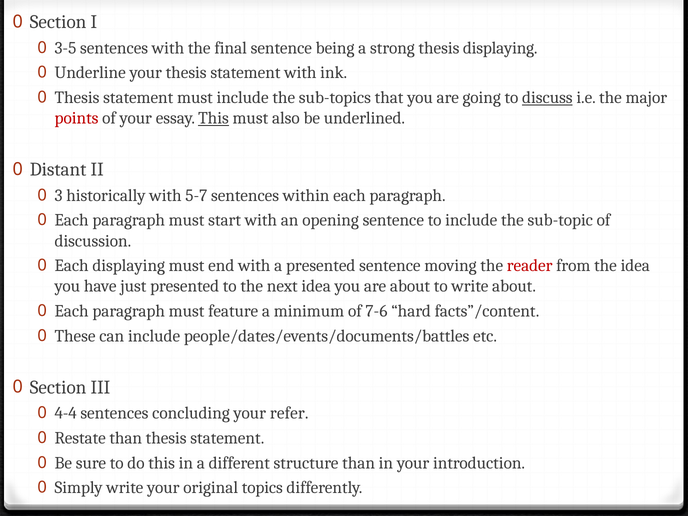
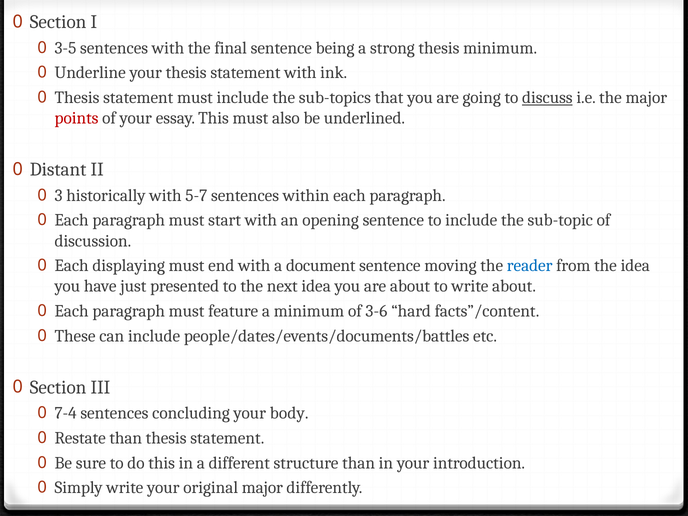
thesis displaying: displaying -> minimum (500, 48)
This underline: present -> none (213, 118)
a presented: presented -> document (321, 266)
reader colour: red -> blue (530, 266)
7-6: 7-6 -> 3-6 (376, 311)
4-4: 4-4 -> 7-4 (66, 413)
refer: refer -> body (289, 413)
original topics: topics -> major (262, 488)
